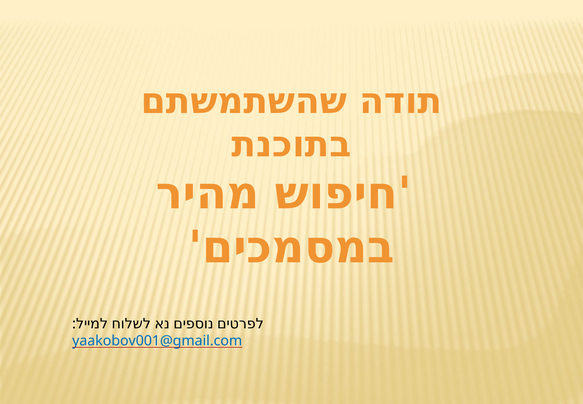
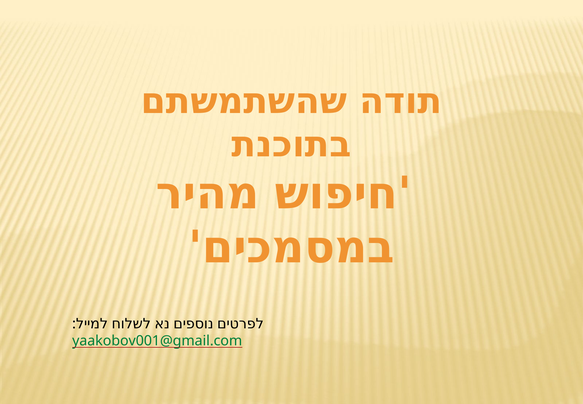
yaakobov001@gmail.com colour: blue -> green (157, 340)
